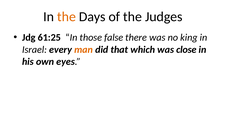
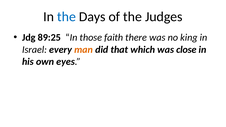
the colour: orange -> blue (67, 17)
61:25: 61:25 -> 89:25 (49, 38)
false: false -> faith (114, 38)
